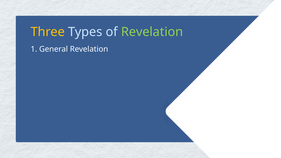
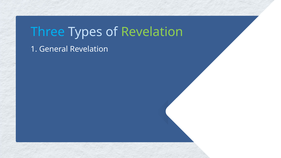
Three colour: yellow -> light blue (48, 32)
